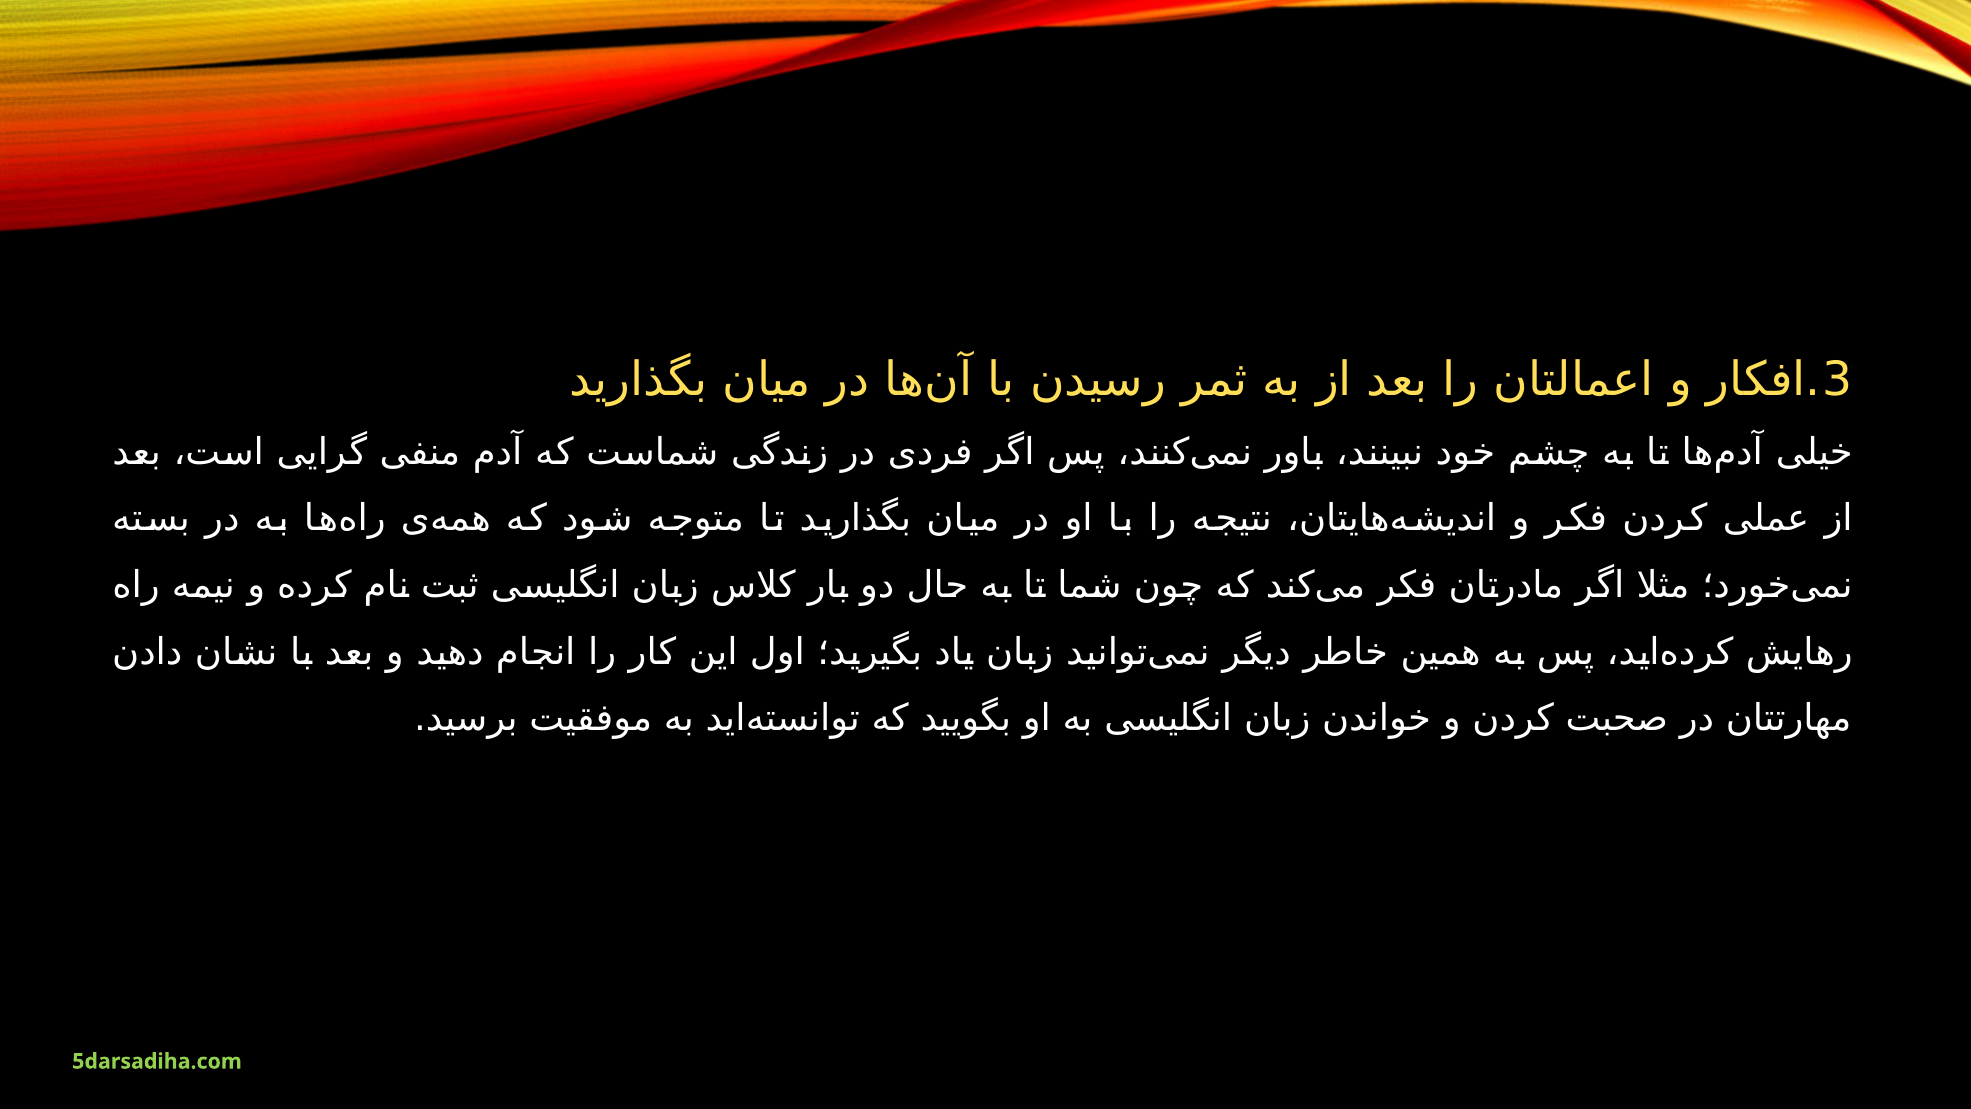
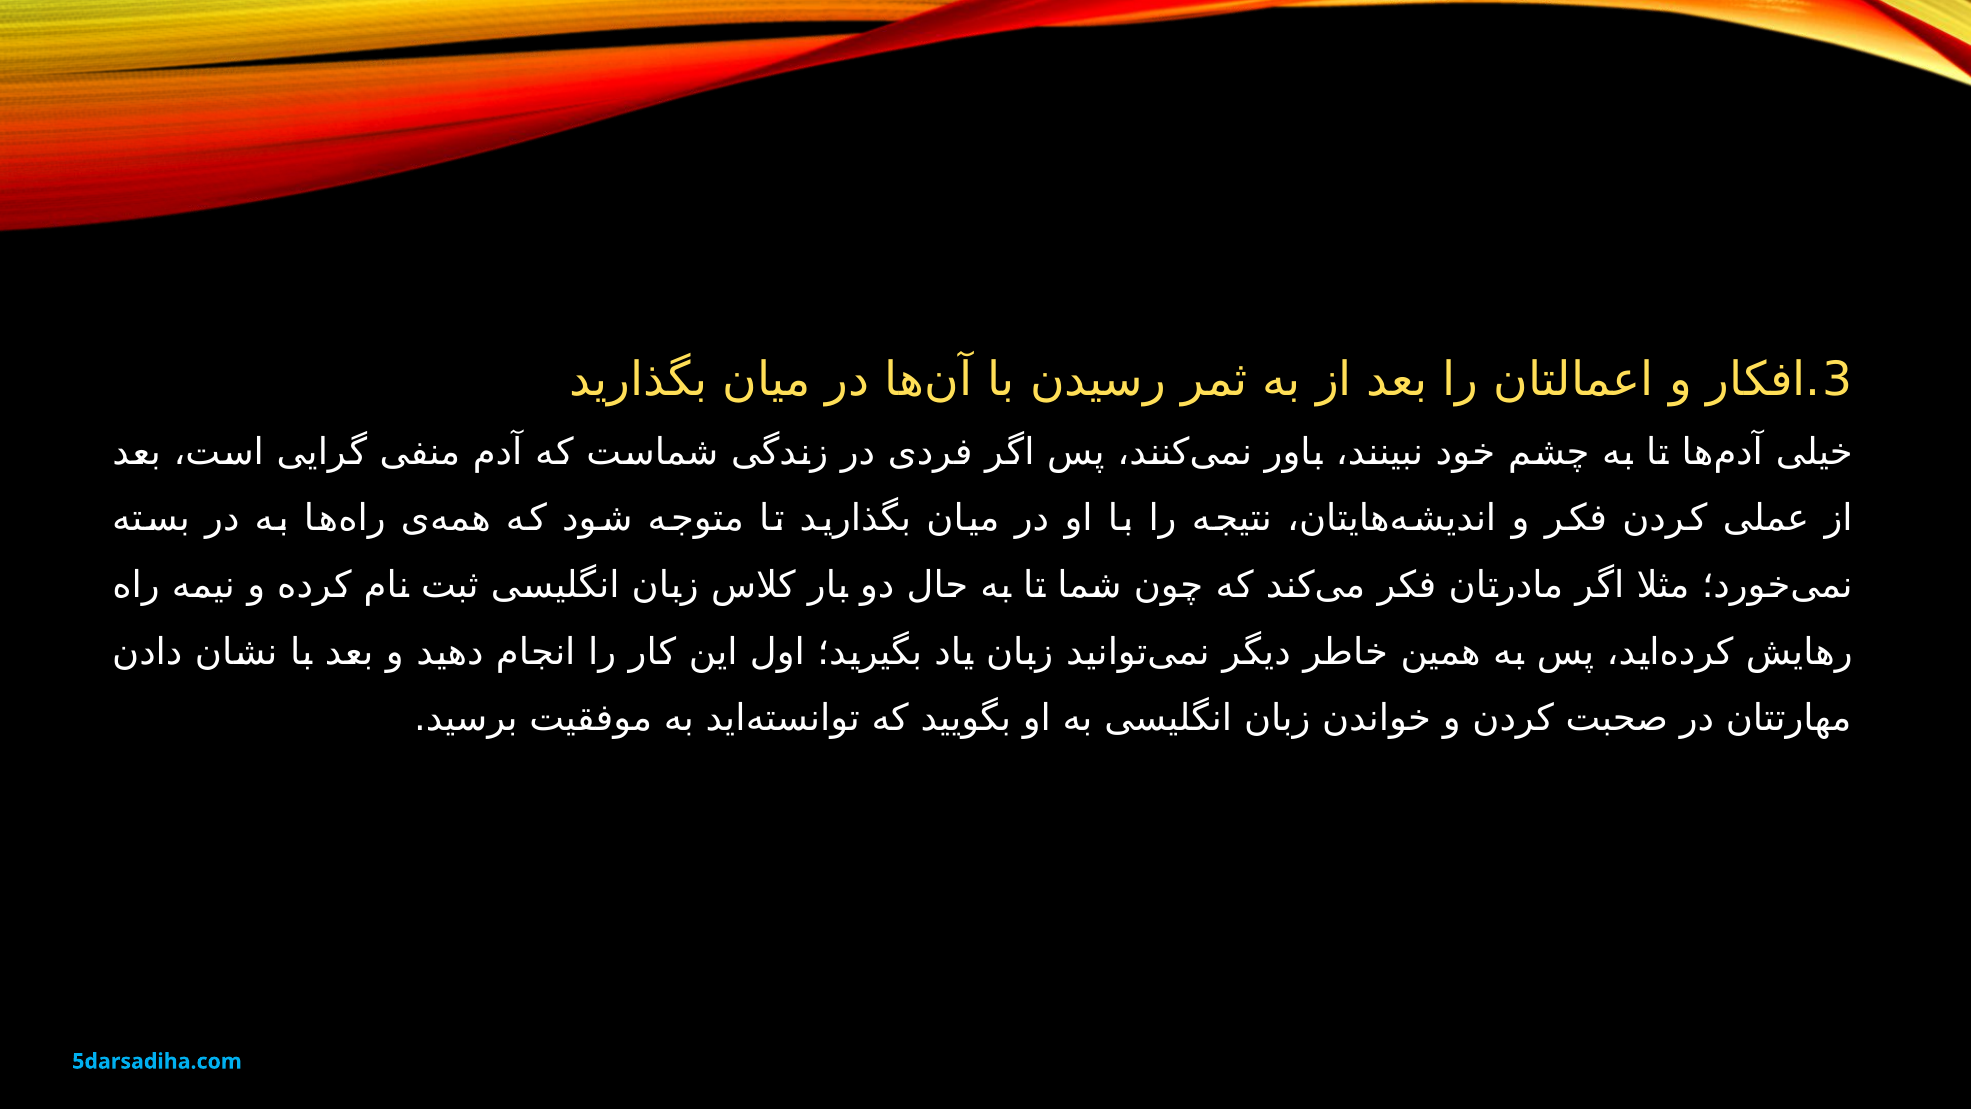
5darsadiha.com colour: light green -> light blue (157, 1061)
